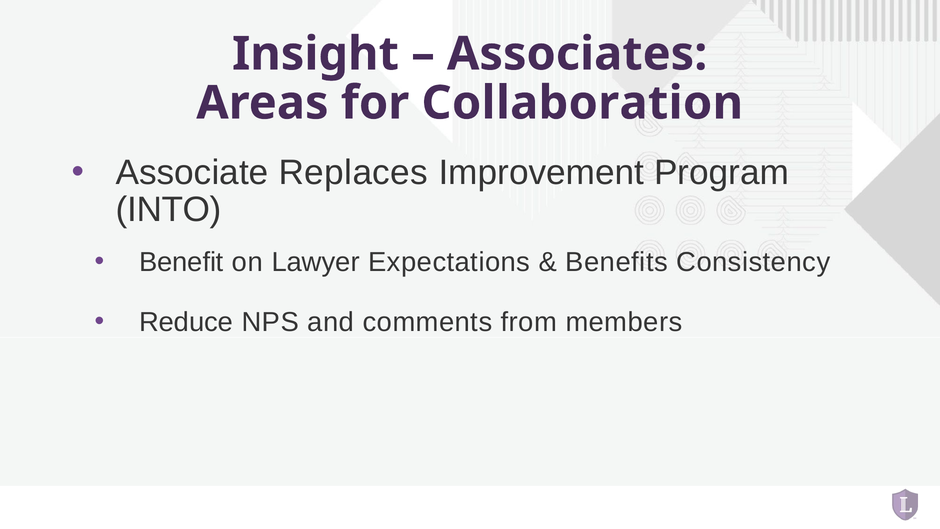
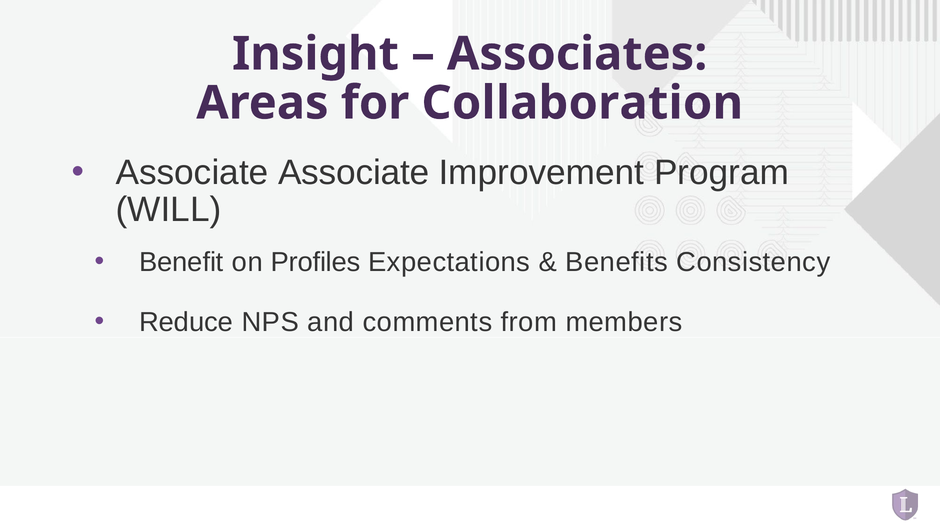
Associate Replaces: Replaces -> Associate (354, 173)
INTO: INTO -> WILL (169, 210)
Lawyer: Lawyer -> Profiles (316, 262)
